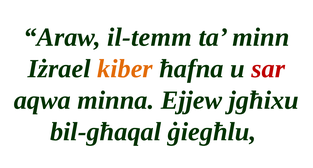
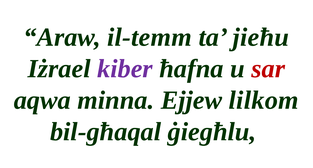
minn: minn -> jieħu (261, 37)
kiber colour: orange -> purple (125, 69)
jgħixu: jgħixu -> lilkom (264, 101)
